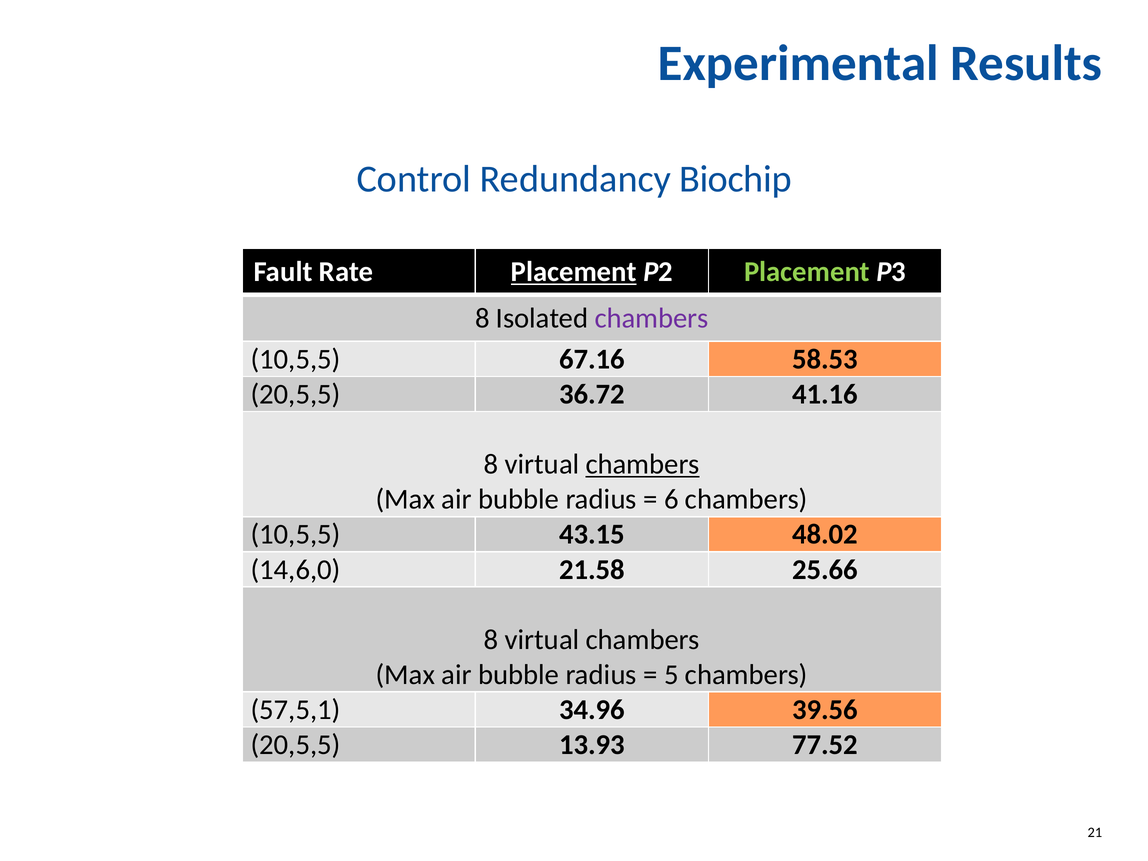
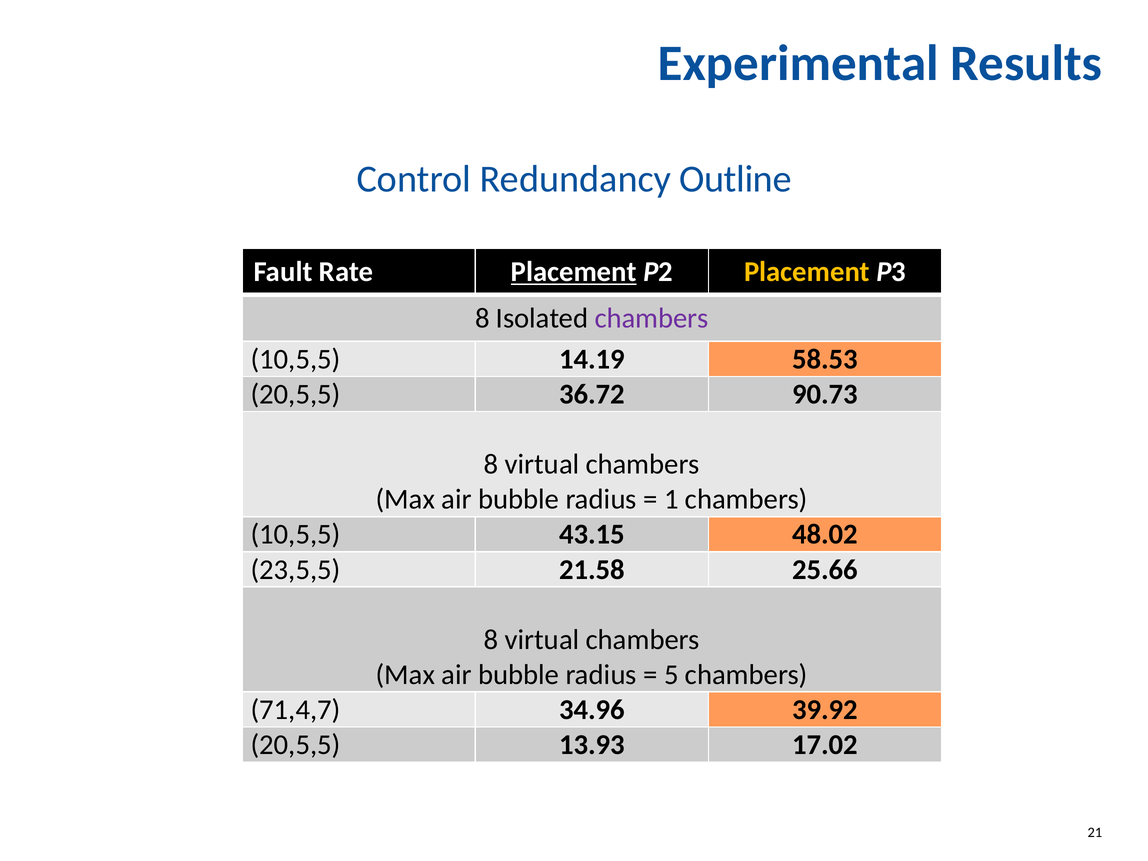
Biochip: Biochip -> Outline (735, 179)
Placement colour: light green -> yellow (807, 272)
67.16: 67.16 -> 14.19 (592, 359)
41.16: 41.16 -> 90.73 (825, 394)
chambers underline: present -> none (643, 464)
6: 6 -> 1 (671, 499)
14,6,0: 14,6,0 -> 23,5,5 (296, 570)
57,5,1: 57,5,1 -> 71,4,7 (296, 710)
39.56: 39.56 -> 39.92 (825, 710)
77.52: 77.52 -> 17.02 (825, 745)
